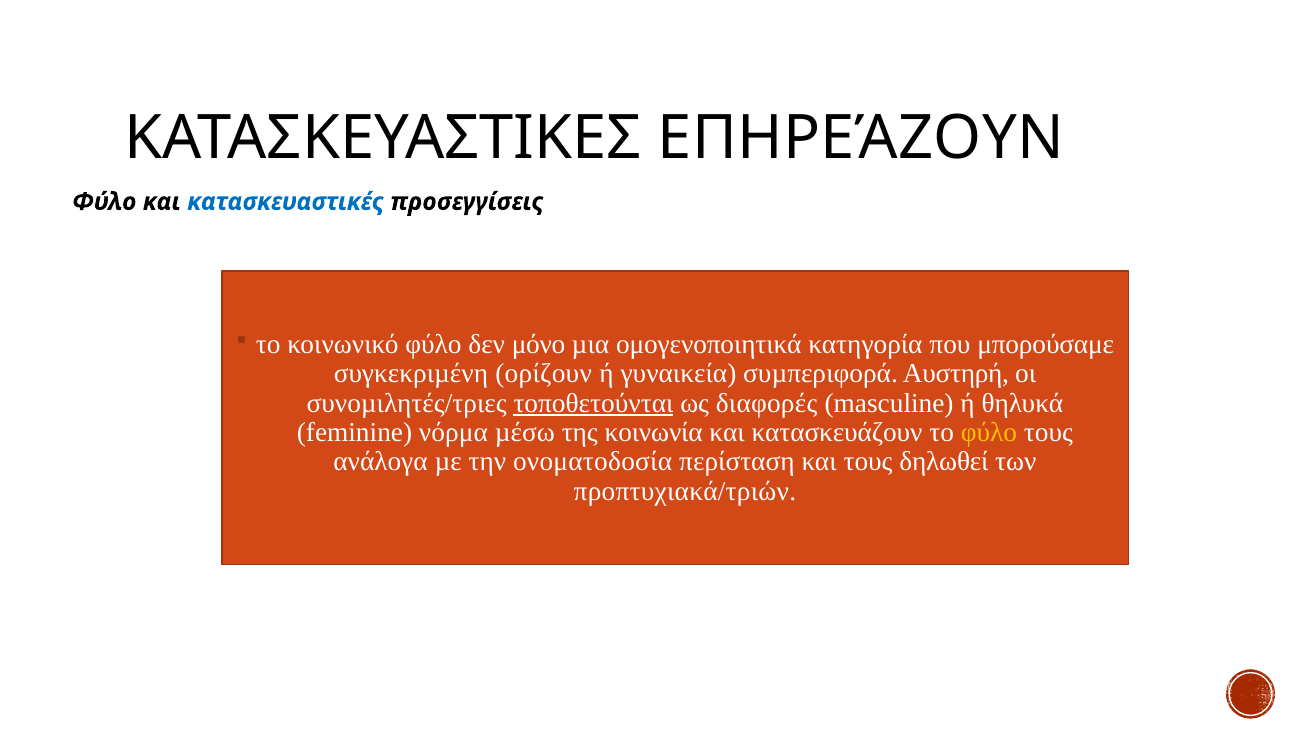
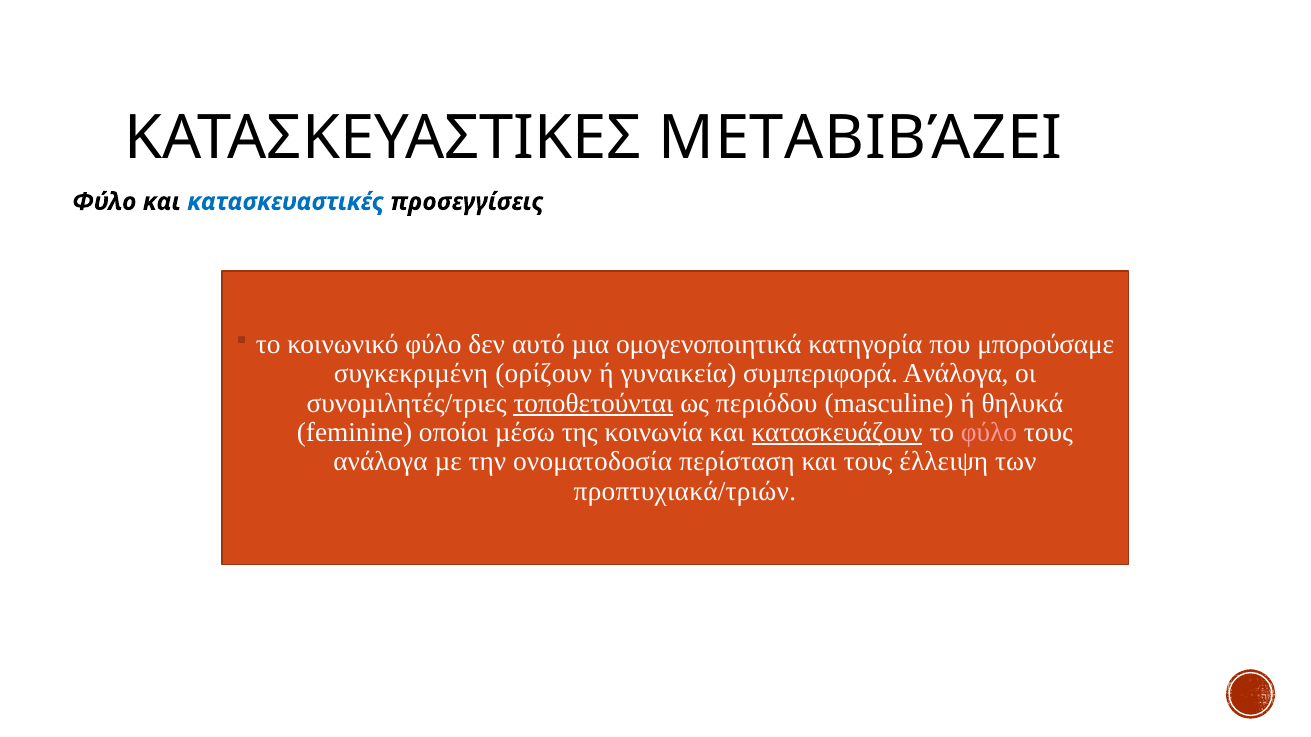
ΕΠΗΡΕΆΖΟΥΝ: ΕΠΗΡΕΆΖΟΥΝ -> ΜΕΤΑΒΙΒΆΖΕΙ (861, 138)
μόνο: μόνο -> αυτό (538, 344)
συµπεριφορά Αυστηρή: Αυστηρή -> Ανάλογα (956, 374)
διαφορές: διαφορές -> περιόδου (767, 403)
νόρμα: νόρμα -> οποίοι (454, 433)
κατασκευάζουν underline: none -> present (837, 433)
φύλο colour: yellow -> pink (989, 433)
δηλωθεί: δηλωθεί -> έλλειψη (944, 462)
